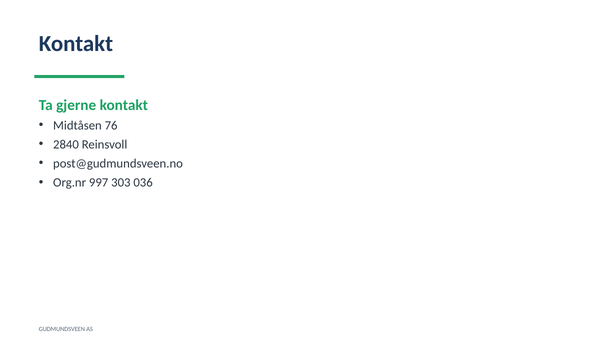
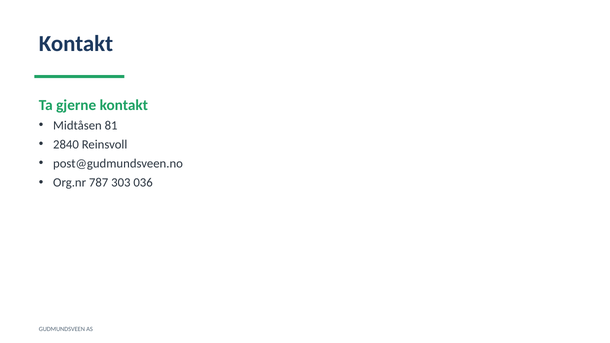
76: 76 -> 81 (111, 125)
997: 997 -> 787 (99, 183)
